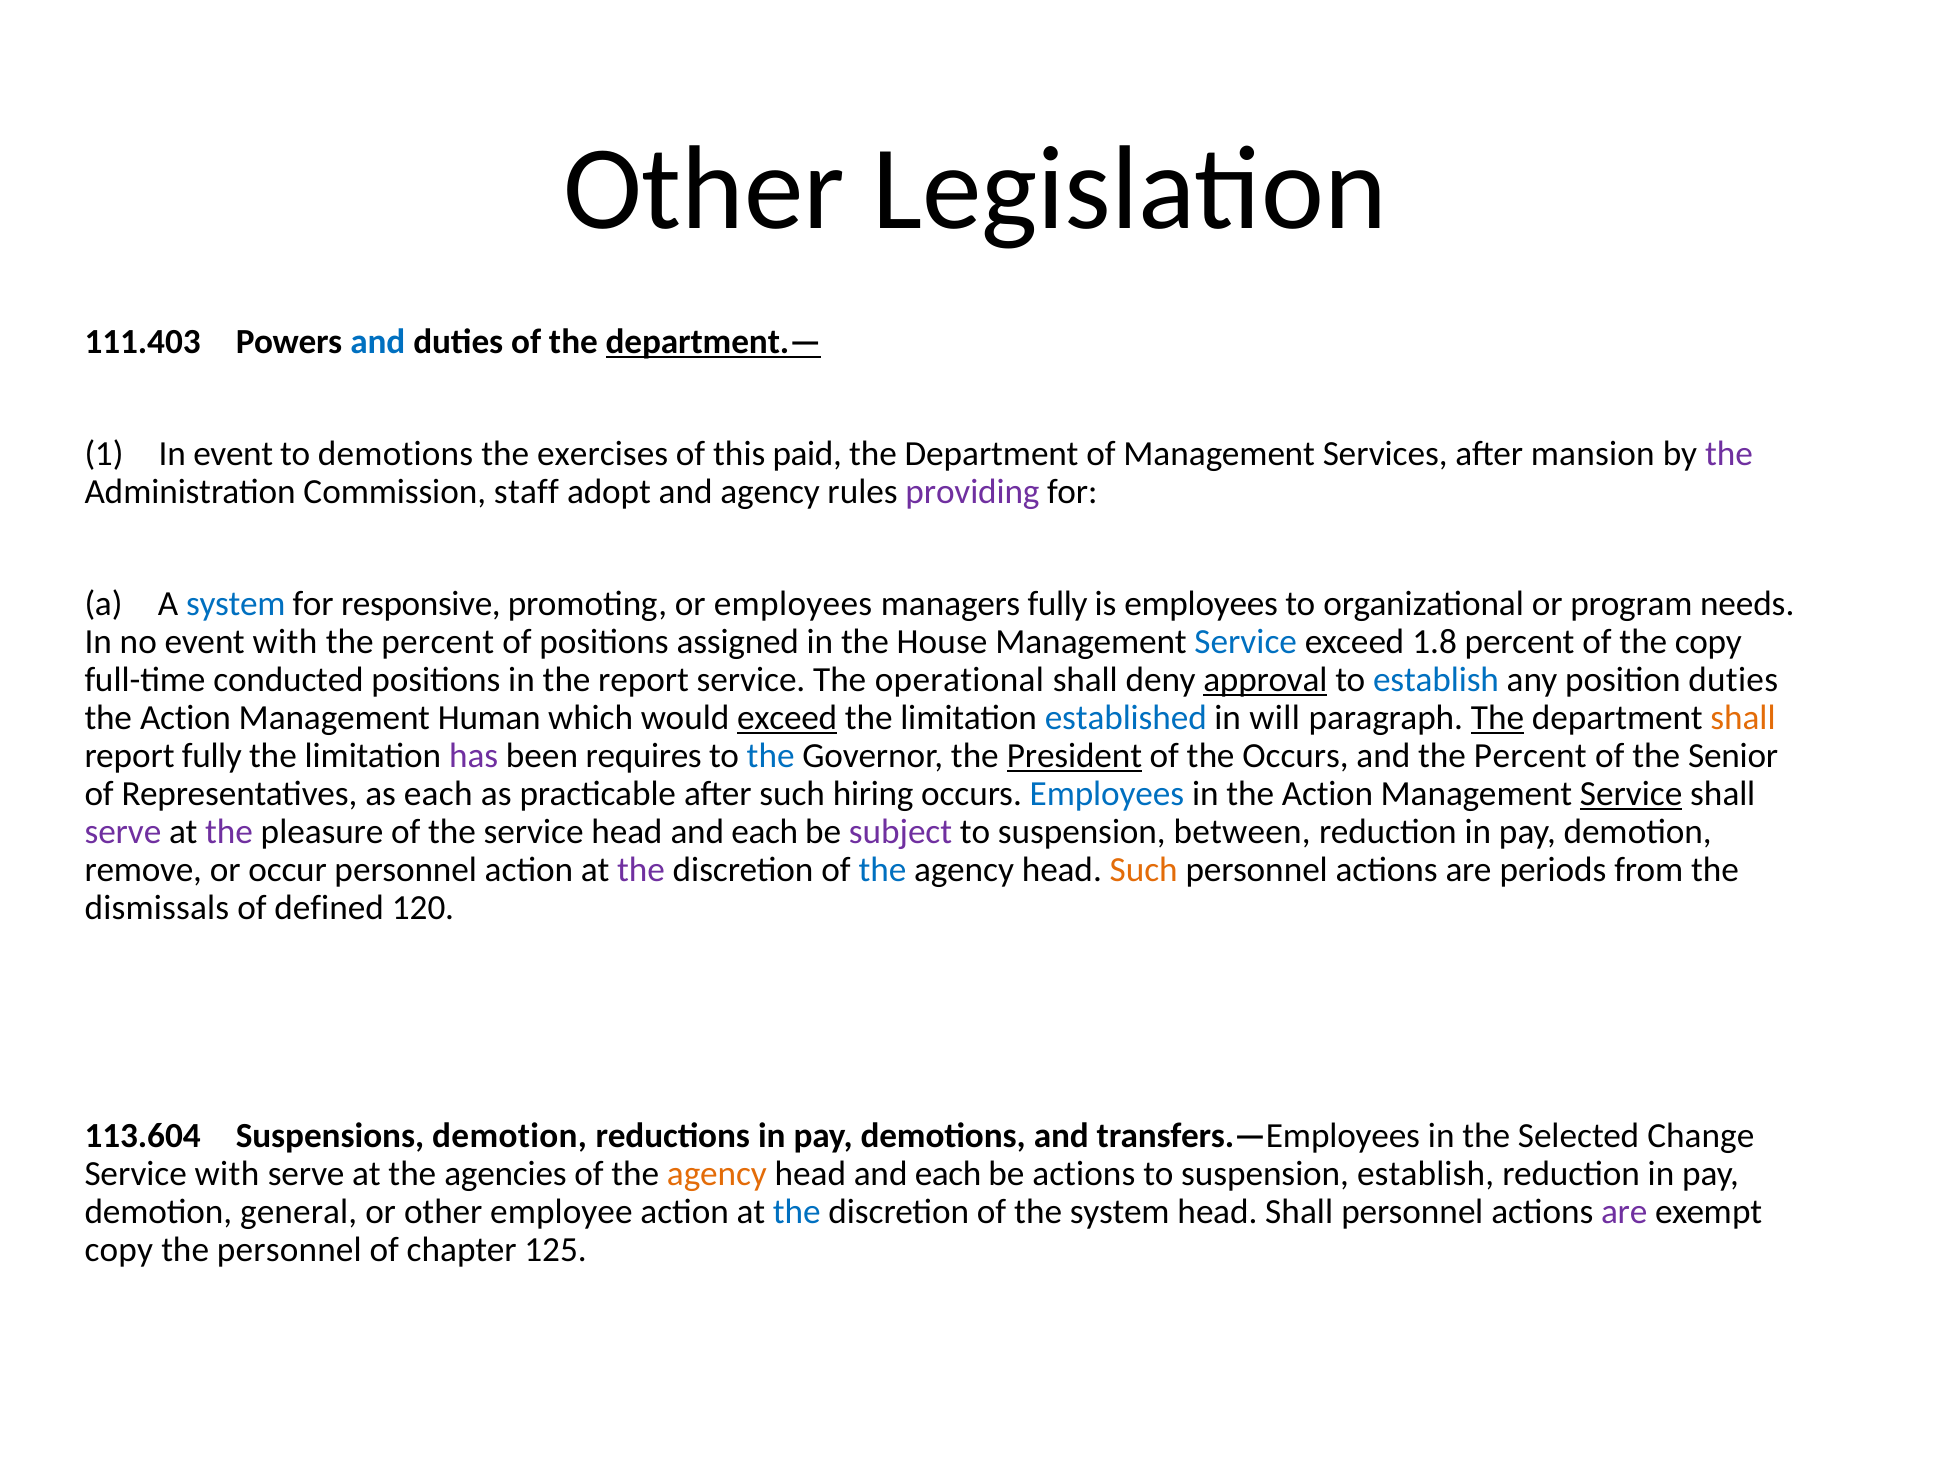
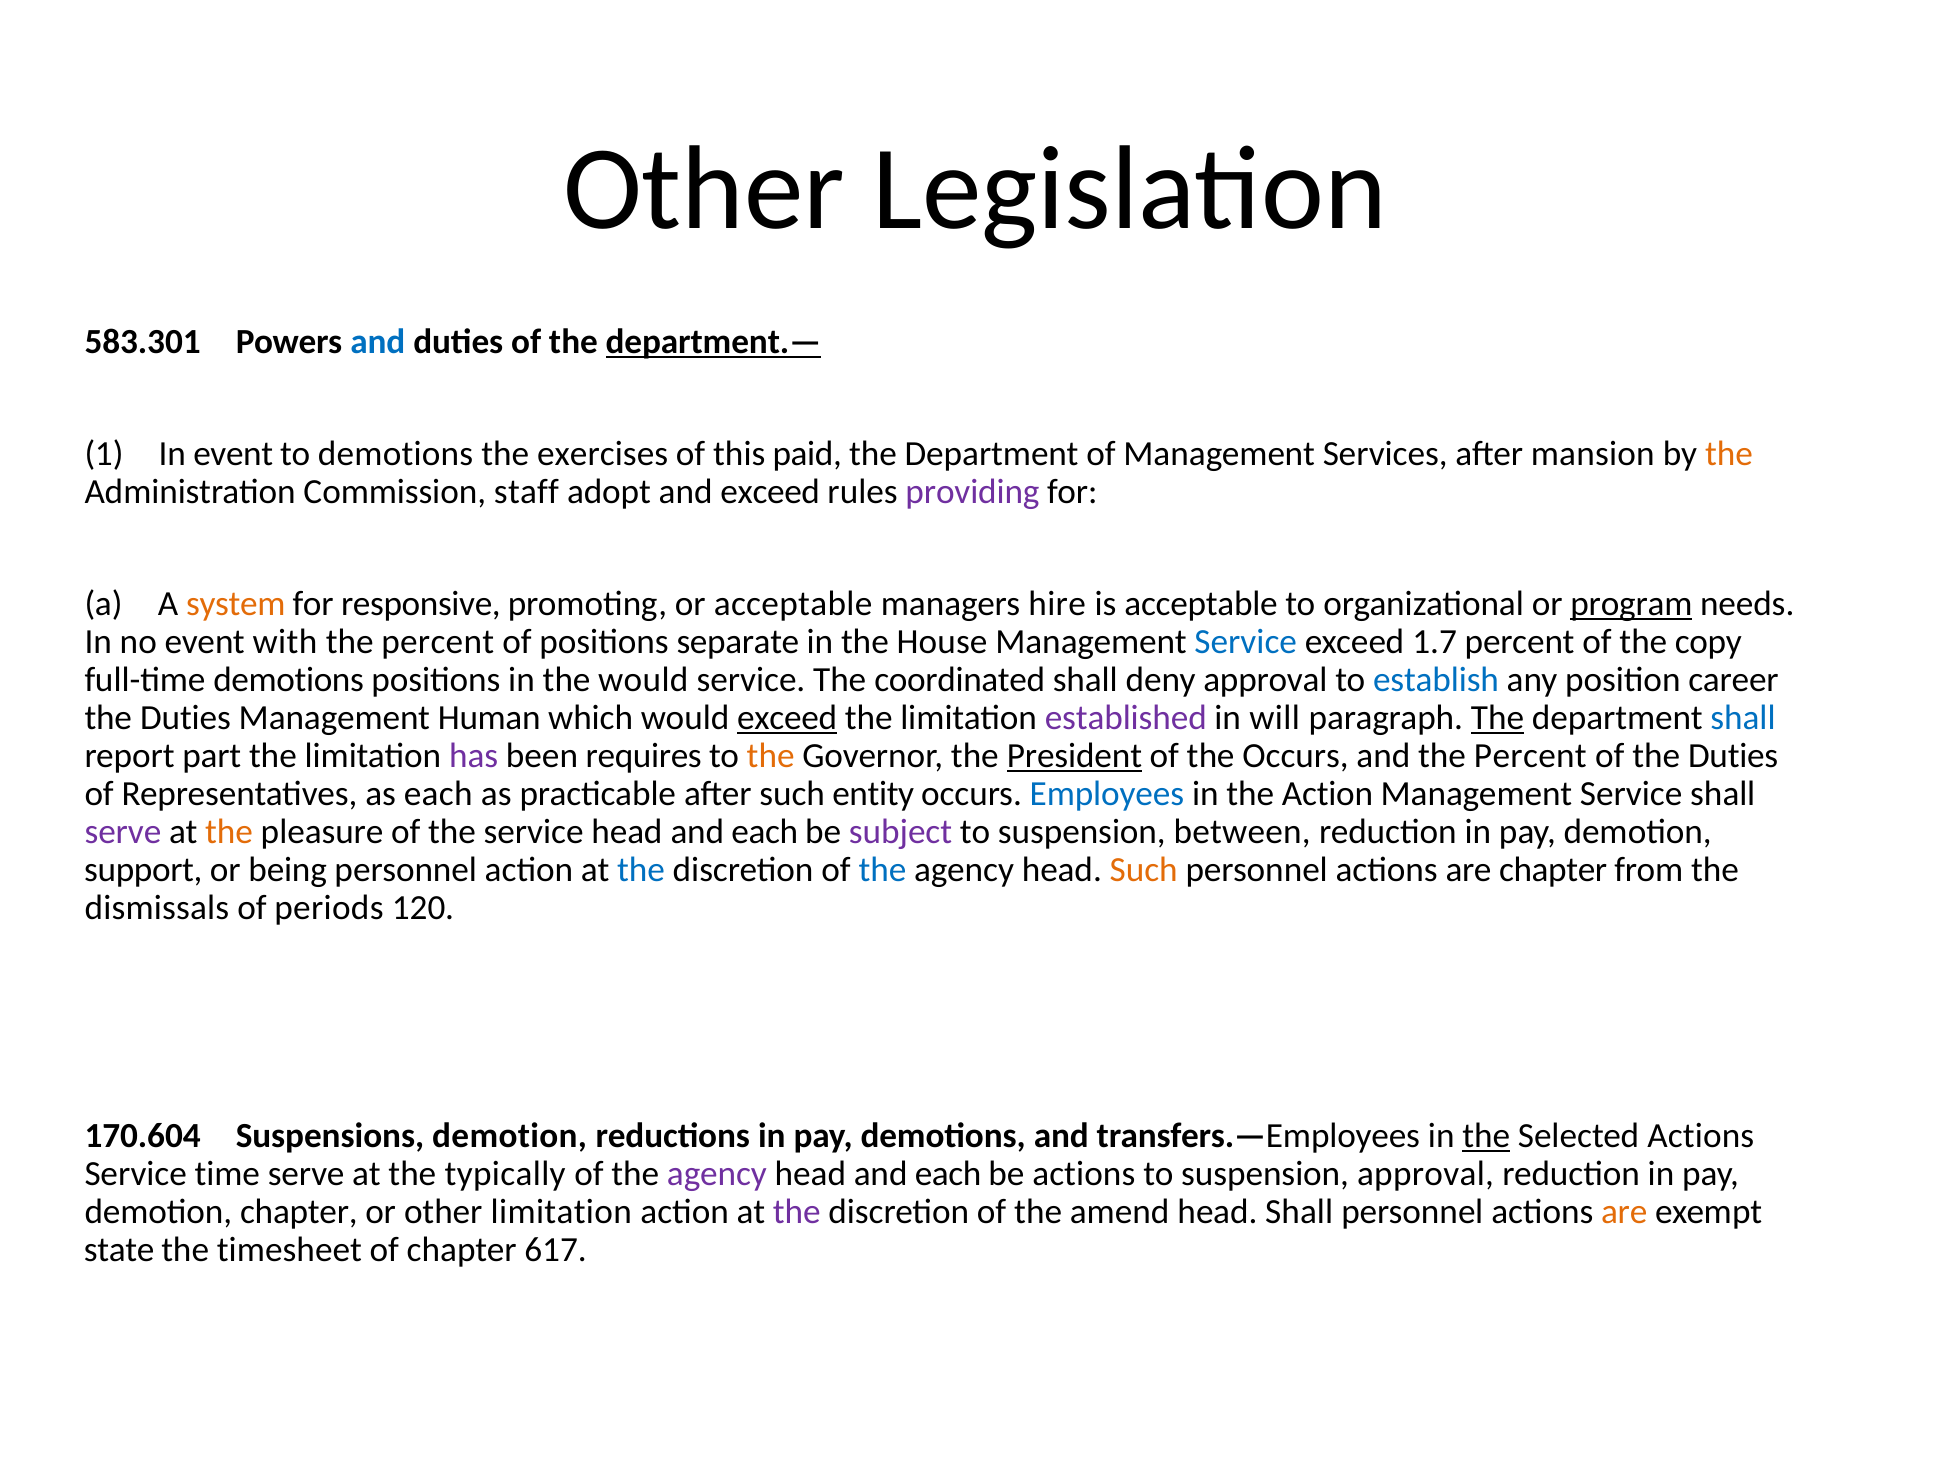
111.403: 111.403 -> 583.301 (143, 342)
the colour: purple -> orange (1729, 454)
and agency: agency -> exceed (770, 492)
system colour: blue -> orange (236, 604)
or employees: employees -> acceptable (793, 604)
managers fully: fully -> hire (1057, 604)
is employees: employees -> acceptable (1201, 604)
program underline: none -> present (1631, 604)
assigned: assigned -> separate (738, 642)
1.8: 1.8 -> 1.7 (1435, 642)
full-time conducted: conducted -> demotions (289, 680)
the report: report -> would (643, 680)
operational: operational -> coordinated (960, 680)
approval underline: present -> none (1265, 680)
position duties: duties -> career (1733, 680)
Action: Action -> Duties (185, 718)
established colour: blue -> purple (1126, 718)
shall colour: orange -> blue (1743, 718)
report fully: fully -> part (212, 756)
the colour: blue -> orange (771, 756)
of the Senior: Senior -> Duties (1733, 756)
hiring: hiring -> entity (873, 794)
Service underline: present -> none (1631, 794)
the colour: purple -> orange (229, 832)
remove: remove -> support (143, 870)
occur: occur -> being (288, 870)
the colour: purple -> blue (641, 870)
are periods: periods -> chapter (1553, 870)
defined: defined -> periods (329, 908)
113.604: 113.604 -> 170.604 (143, 1136)
the underline: none -> present (1486, 1136)
Selected Change: Change -> Actions (1701, 1136)
Service with: with -> time (227, 1174)
agencies: agencies -> typically (505, 1174)
agency colour: orange -> purple (717, 1174)
suspension establish: establish -> approval (1425, 1174)
demotion general: general -> chapter (299, 1212)
other employee: employee -> limitation (561, 1212)
the colour: blue -> purple (797, 1212)
the system: system -> amend (1120, 1212)
are colour: purple -> orange (1624, 1212)
copy: copy -> state (119, 1250)
the personnel: personnel -> timesheet (289, 1250)
125: 125 -> 617 (556, 1250)
